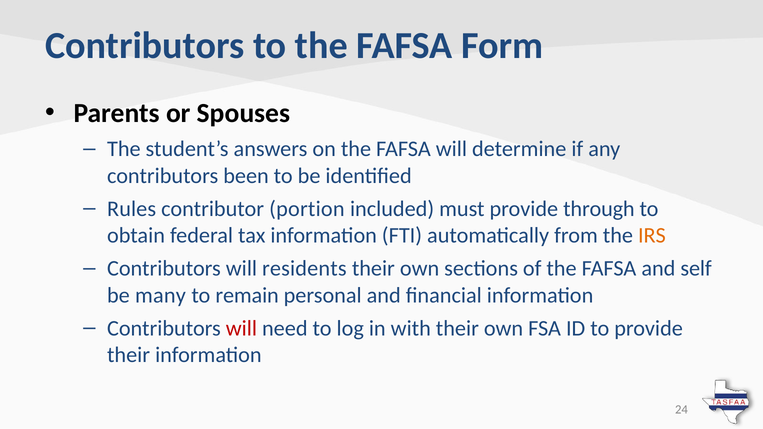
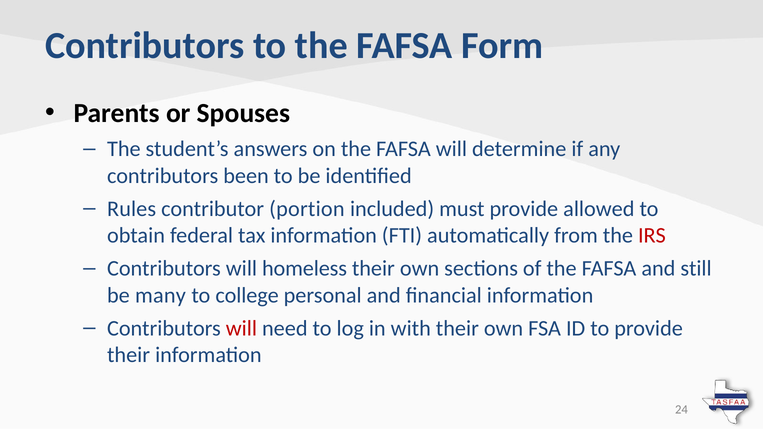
through: through -> allowed (599, 209)
IRS colour: orange -> red (652, 236)
residents: residents -> homeless (305, 269)
self: self -> still (696, 269)
remain: remain -> college (247, 295)
